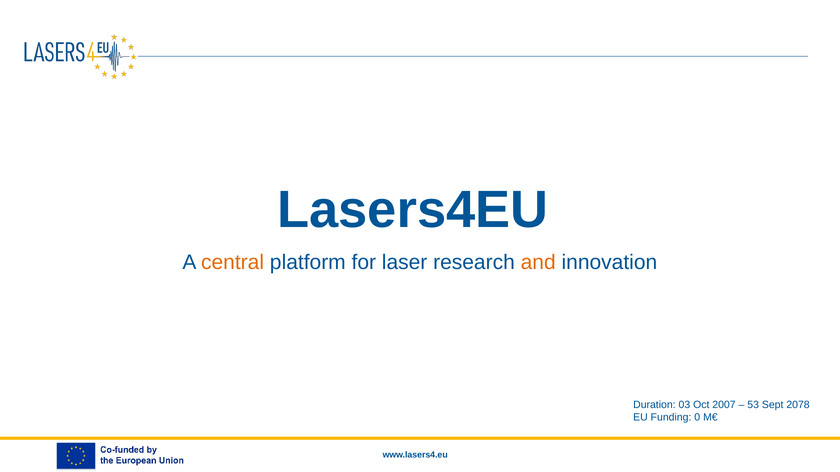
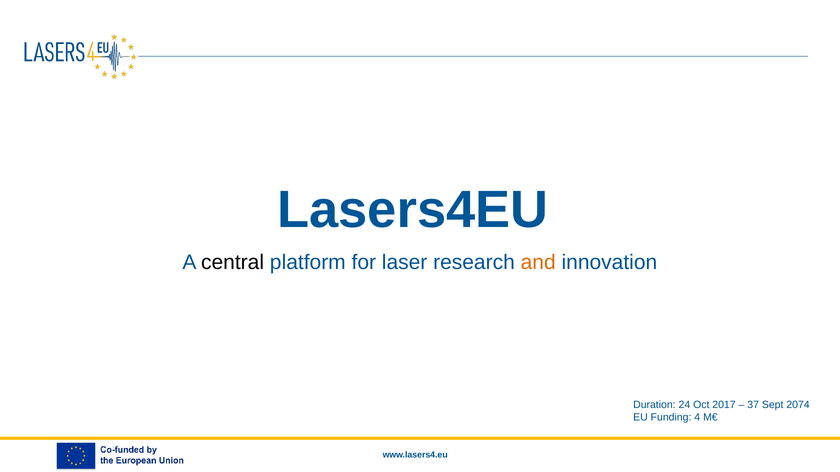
central colour: orange -> black (233, 263)
03: 03 -> 24 (684, 405)
2007: 2007 -> 2017 (724, 405)
53: 53 -> 37 (753, 405)
2078: 2078 -> 2074 (798, 405)
0: 0 -> 4 (697, 418)
